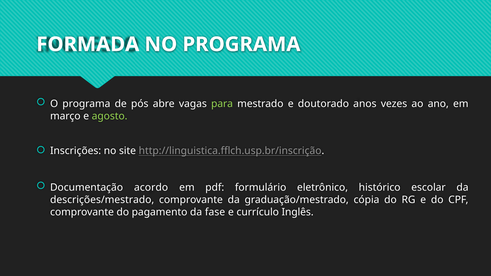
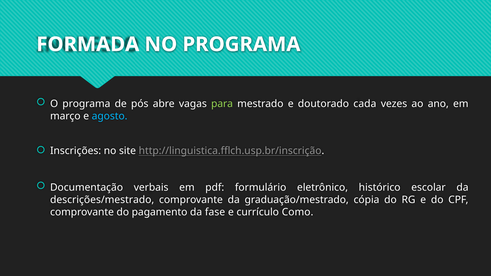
anos: anos -> cada (365, 104)
agosto colour: light green -> light blue (110, 116)
acordo: acordo -> verbais (151, 188)
Inglês: Inglês -> Como (298, 212)
